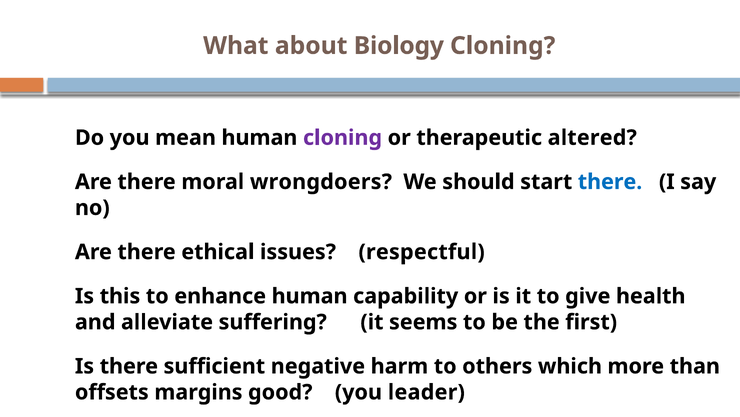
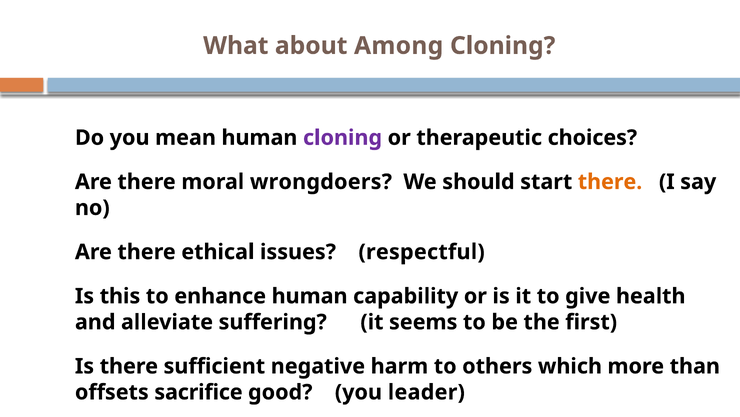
Biology: Biology -> Among (399, 46)
altered: altered -> choices (592, 137)
there colour: blue -> orange (610, 182)
margins: margins -> sacrifice (198, 392)
